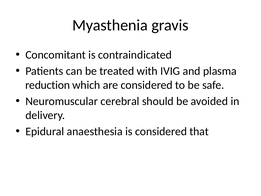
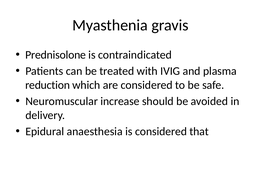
Concomitant: Concomitant -> Prednisolone (56, 55)
cerebral: cerebral -> increase (120, 101)
